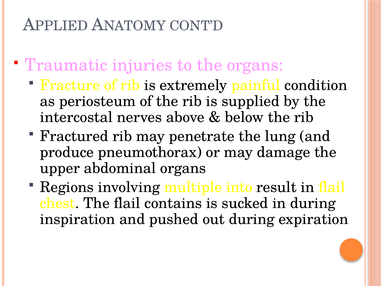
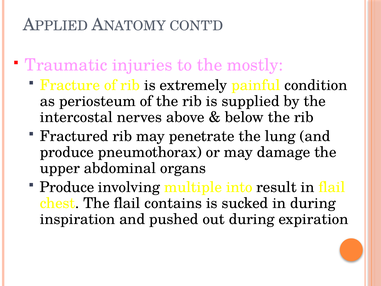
the organs: organs -> mostly (255, 65)
Regions: Regions -> Produce (67, 187)
